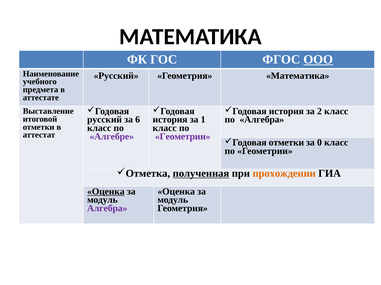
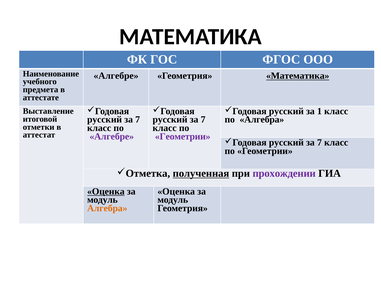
ООО underline: present -> none (318, 60)
Русский: Русский -> Алгебре (116, 76)
Математика underline: none -> present (298, 76)
история: история -> русский (286, 111)
2: 2 -> 1 (319, 111)
6: 6 -> 7 (138, 120)
история: история -> русский (170, 120)
1: 1 -> 7 (203, 120)
отметки: отметки -> русский (286, 143)
0: 0 -> 7 (319, 143)
прохождении colour: orange -> purple (284, 174)
Алгебра colour: purple -> orange (107, 209)
